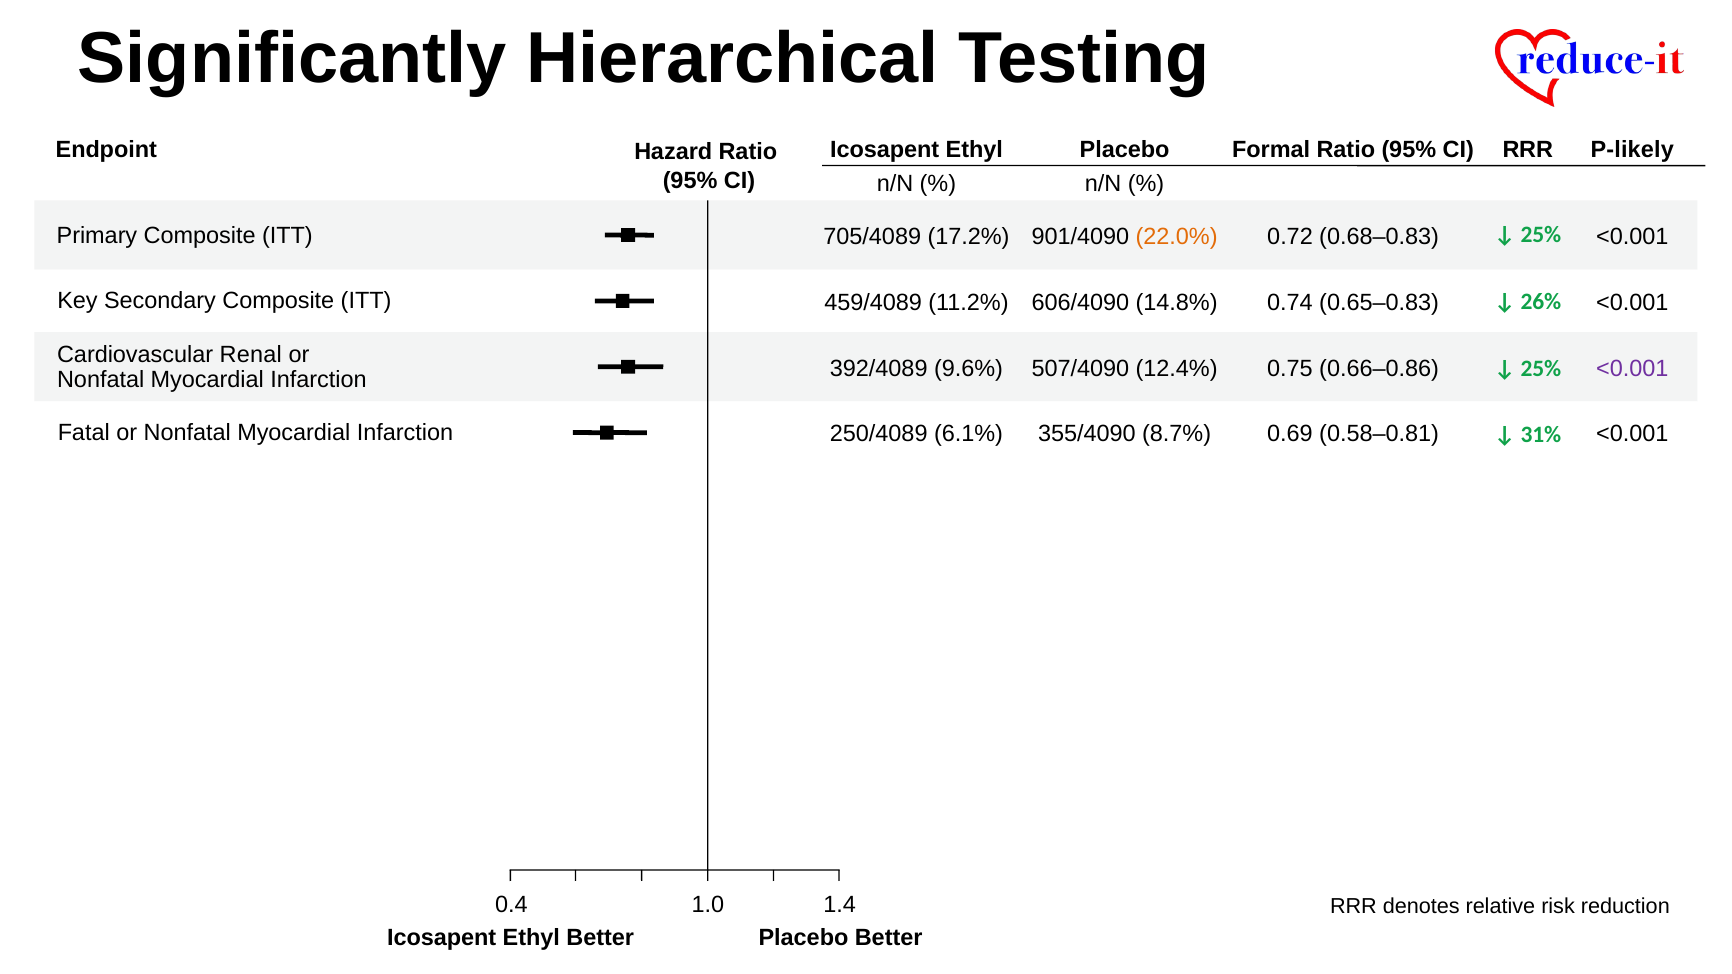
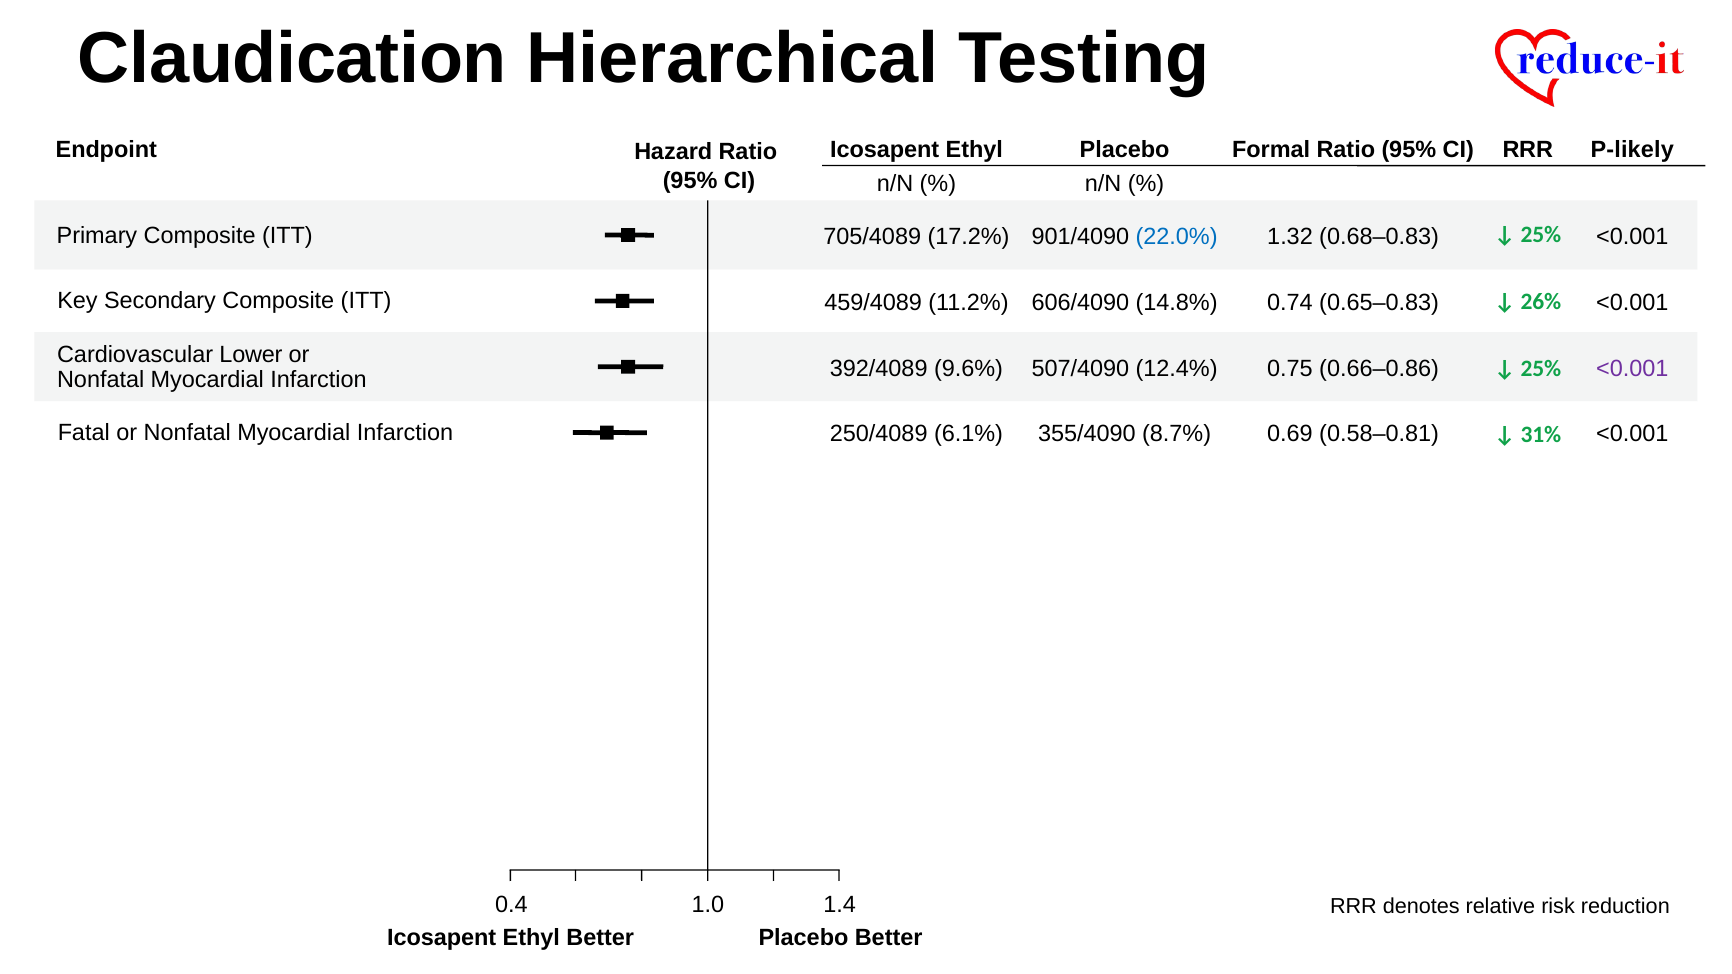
Significantly: Significantly -> Claudication (292, 58)
22.0% colour: orange -> blue (1177, 237)
0.72: 0.72 -> 1.32 (1290, 237)
Renal: Renal -> Lower (251, 354)
